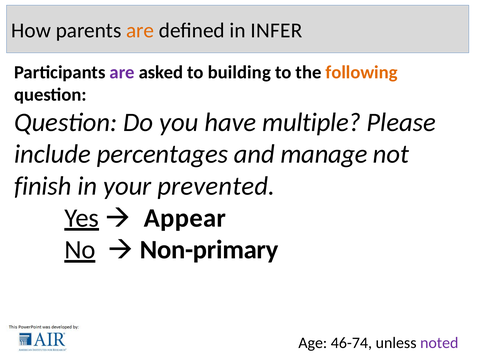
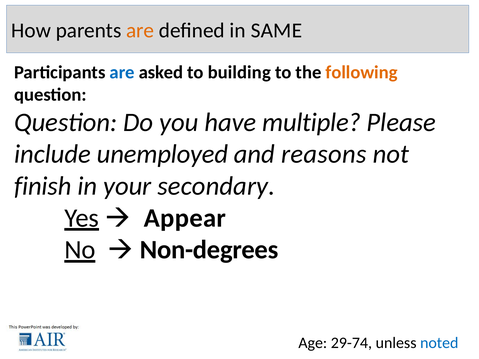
INFER: INFER -> SAME (276, 31)
are colour: purple -> blue (122, 72)
percentages: percentages -> unemployed (163, 154)
manage: manage -> reasons (324, 154)
prevented: prevented -> secondary (216, 186)
Non-primary: Non-primary -> Non-degrees (209, 250)
46-74: 46-74 -> 29-74 (351, 343)
noted colour: purple -> blue (439, 343)
